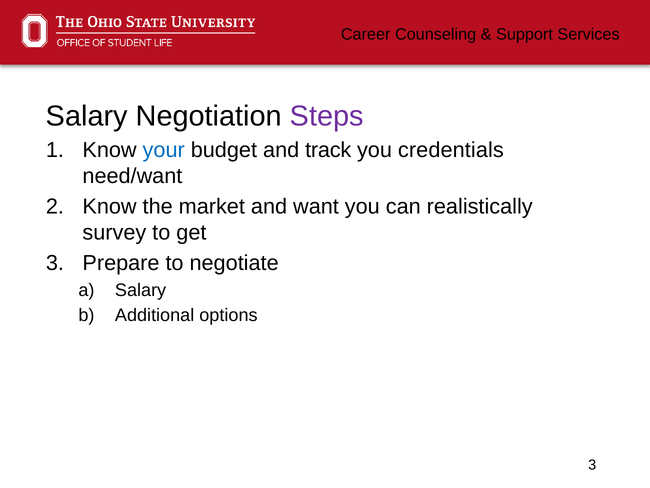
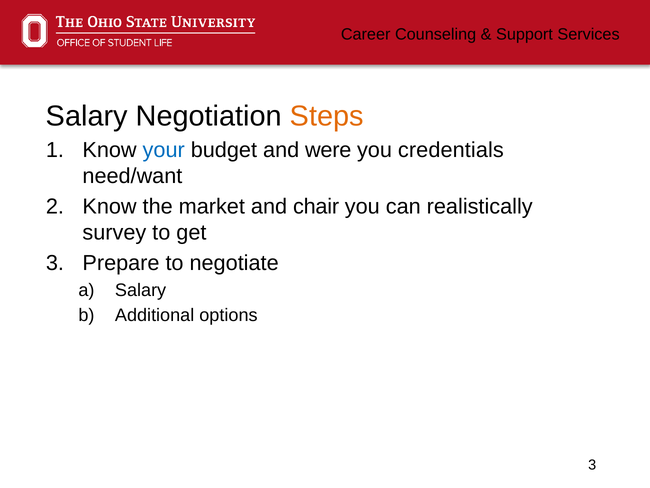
Steps colour: purple -> orange (327, 116)
track: track -> were (328, 150)
want: want -> chair (316, 206)
